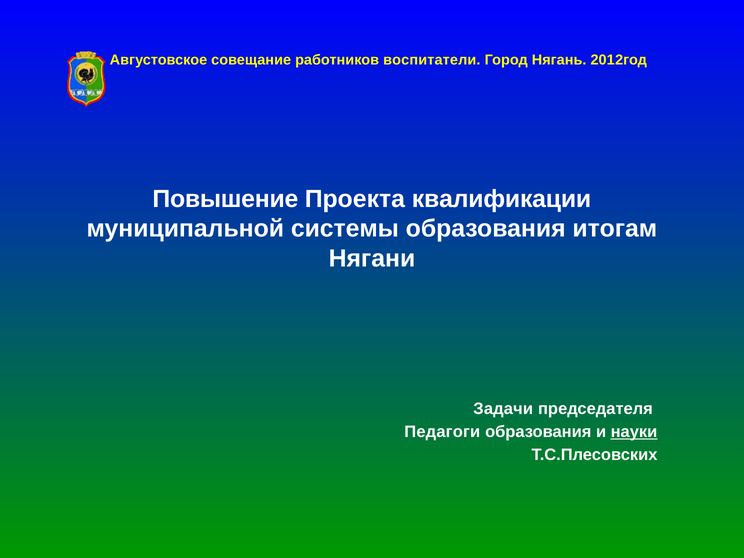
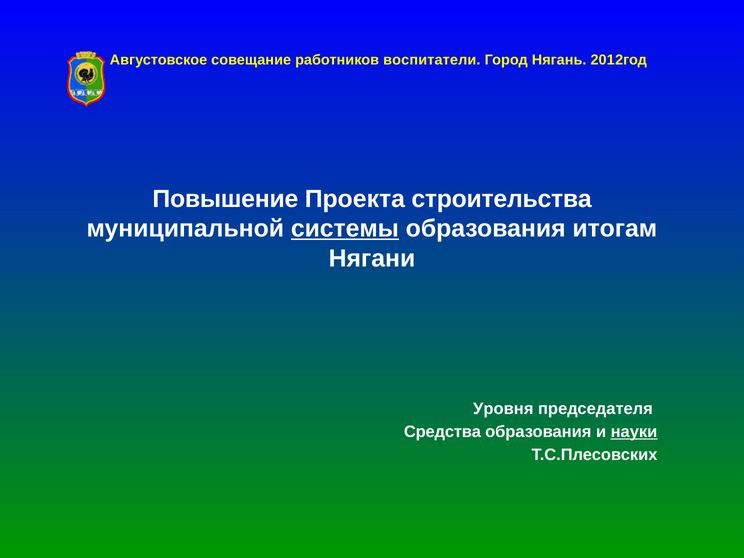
квалификации: квалификации -> строительства (502, 199)
системы underline: none -> present (345, 229)
Задачи: Задачи -> Уровня (503, 409)
Педагоги: Педагоги -> Средства (442, 432)
